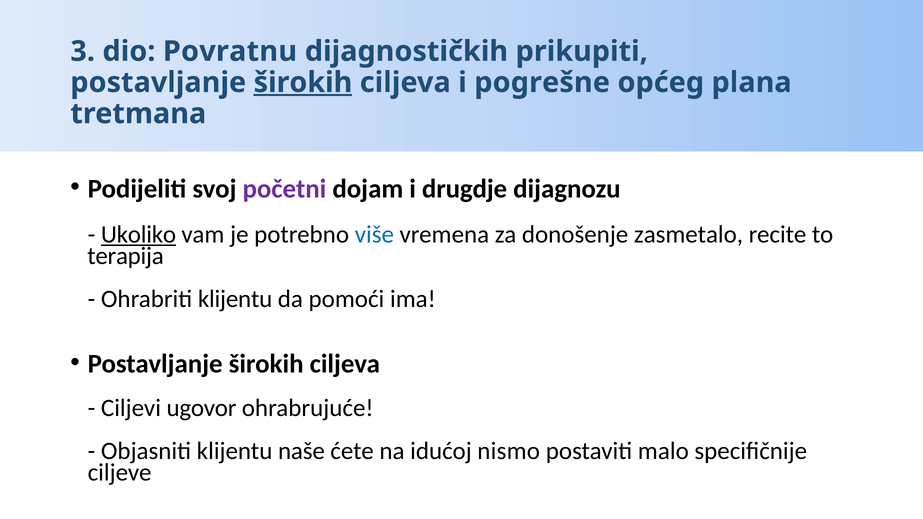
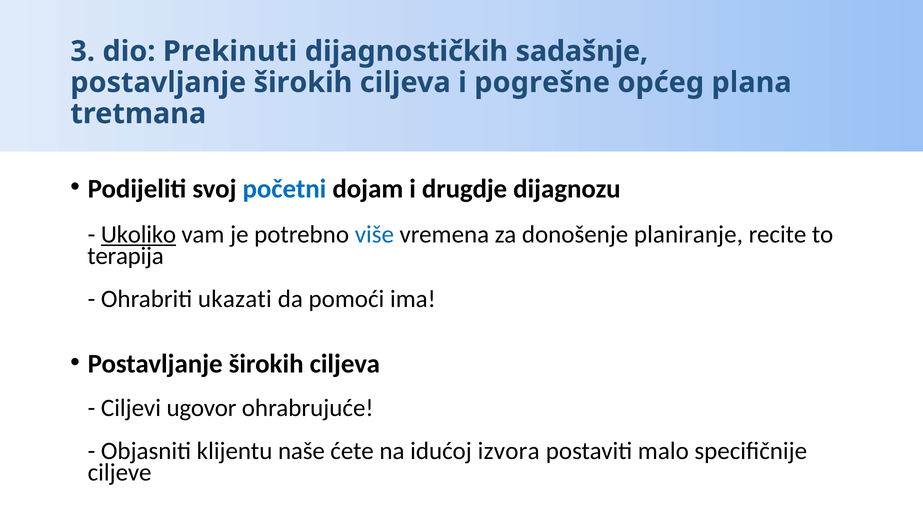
Povratnu: Povratnu -> Prekinuti (230, 51)
prikupiti: prikupiti -> sadašnje (582, 51)
širokih underline: present -> none (303, 83)
početni colour: purple -> blue (284, 189)
zasmetalo: zasmetalo -> planiranje (688, 235)
Ohrabriti klijentu: klijentu -> ukazati (235, 299)
nismo: nismo -> izvora (509, 451)
